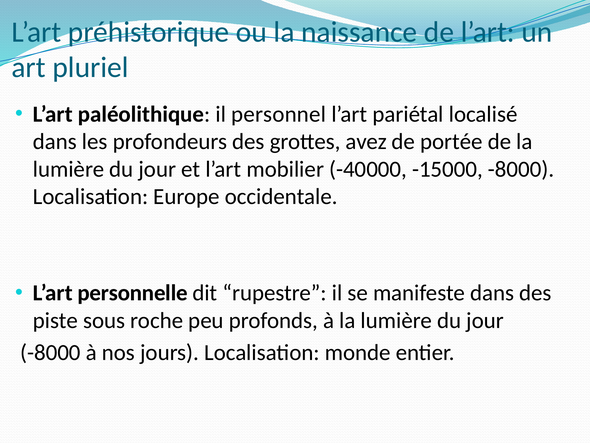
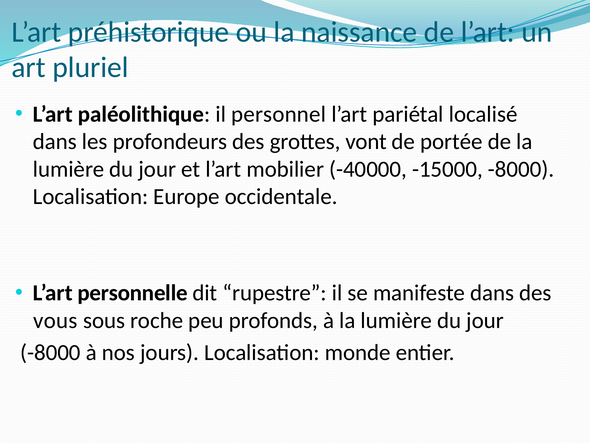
avez: avez -> vont (366, 142)
piste: piste -> vous (55, 320)
